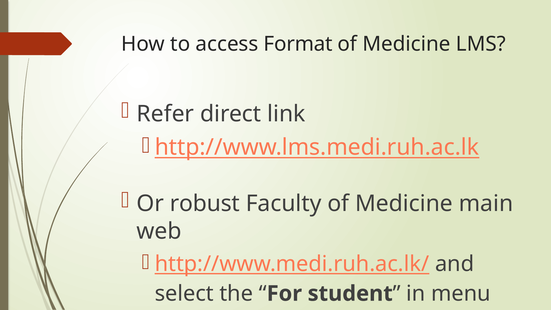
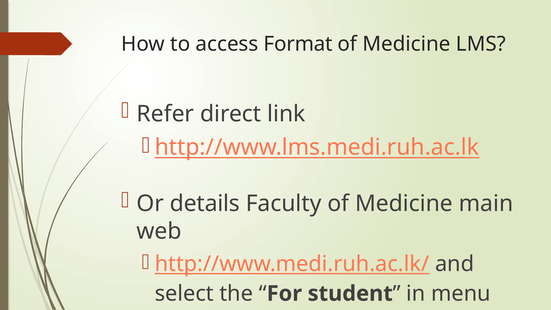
robust: robust -> details (205, 204)
